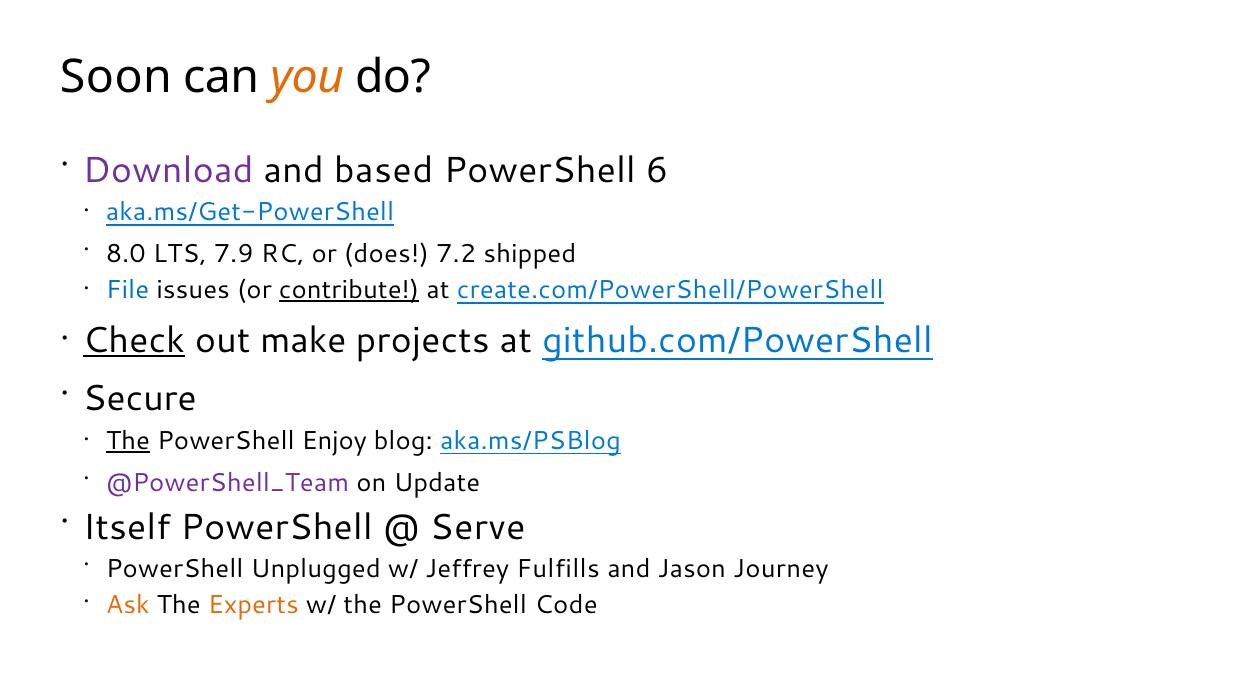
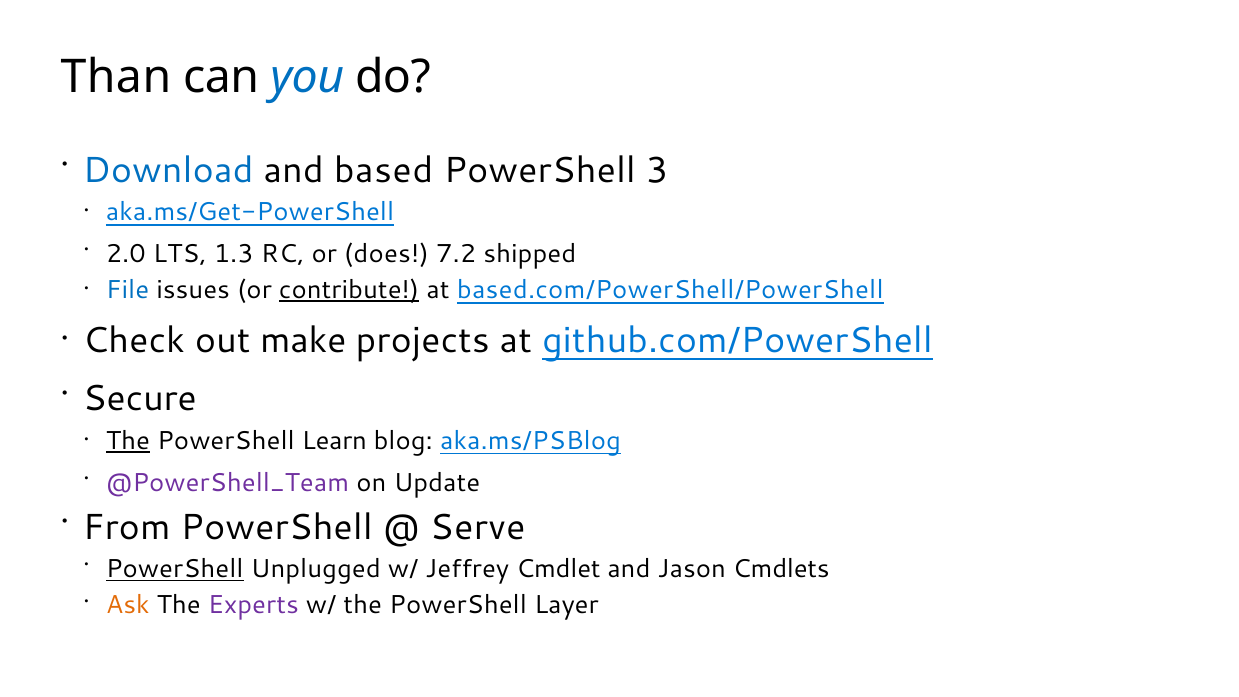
Soon: Soon -> Than (116, 78)
you colour: orange -> blue (307, 78)
Download colour: purple -> blue (168, 170)
6: 6 -> 3 (657, 170)
8.0: 8.0 -> 2.0 (126, 254)
7.9: 7.9 -> 1.3 (234, 254)
create.com/PowerShell/PowerShell: create.com/PowerShell/PowerShell -> based.com/PowerShell/PowerShell (670, 290)
Check underline: present -> none (134, 341)
Enjoy: Enjoy -> Learn (334, 441)
Itself: Itself -> From (127, 528)
PowerShell underline: none -> present (175, 569)
Fulfills: Fulfills -> Cmdlet (558, 569)
Journey: Journey -> Cmdlets (781, 569)
Experts colour: orange -> purple (253, 605)
Code: Code -> Layer (566, 605)
